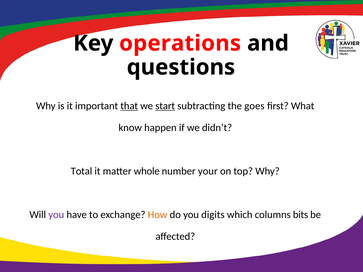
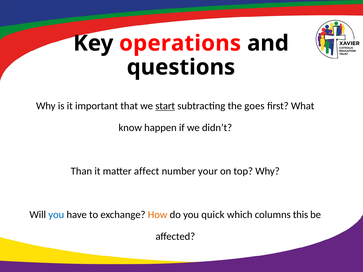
that underline: present -> none (129, 106)
Total: Total -> Than (81, 171)
whole: whole -> affect (147, 171)
you colour: purple -> blue (56, 215)
you digits: digits -> quick (213, 215)
bits: bits -> this (301, 215)
